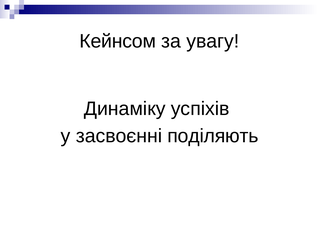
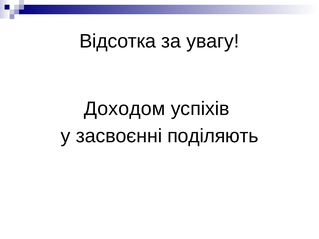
Кейнсом: Кейнсом -> Відсотка (118, 41)
Динаміку: Динаміку -> Доходом (125, 109)
